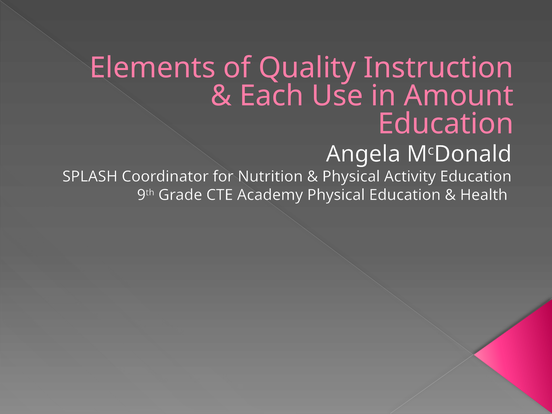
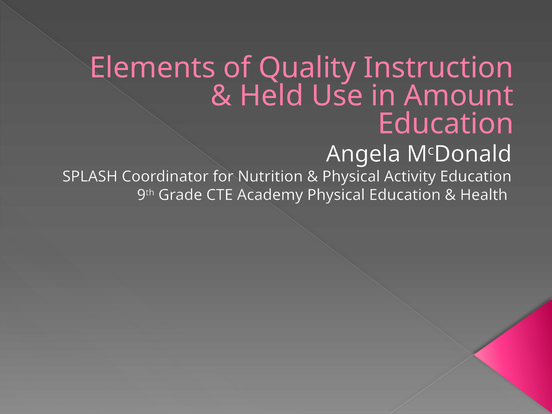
Each: Each -> Held (272, 96)
